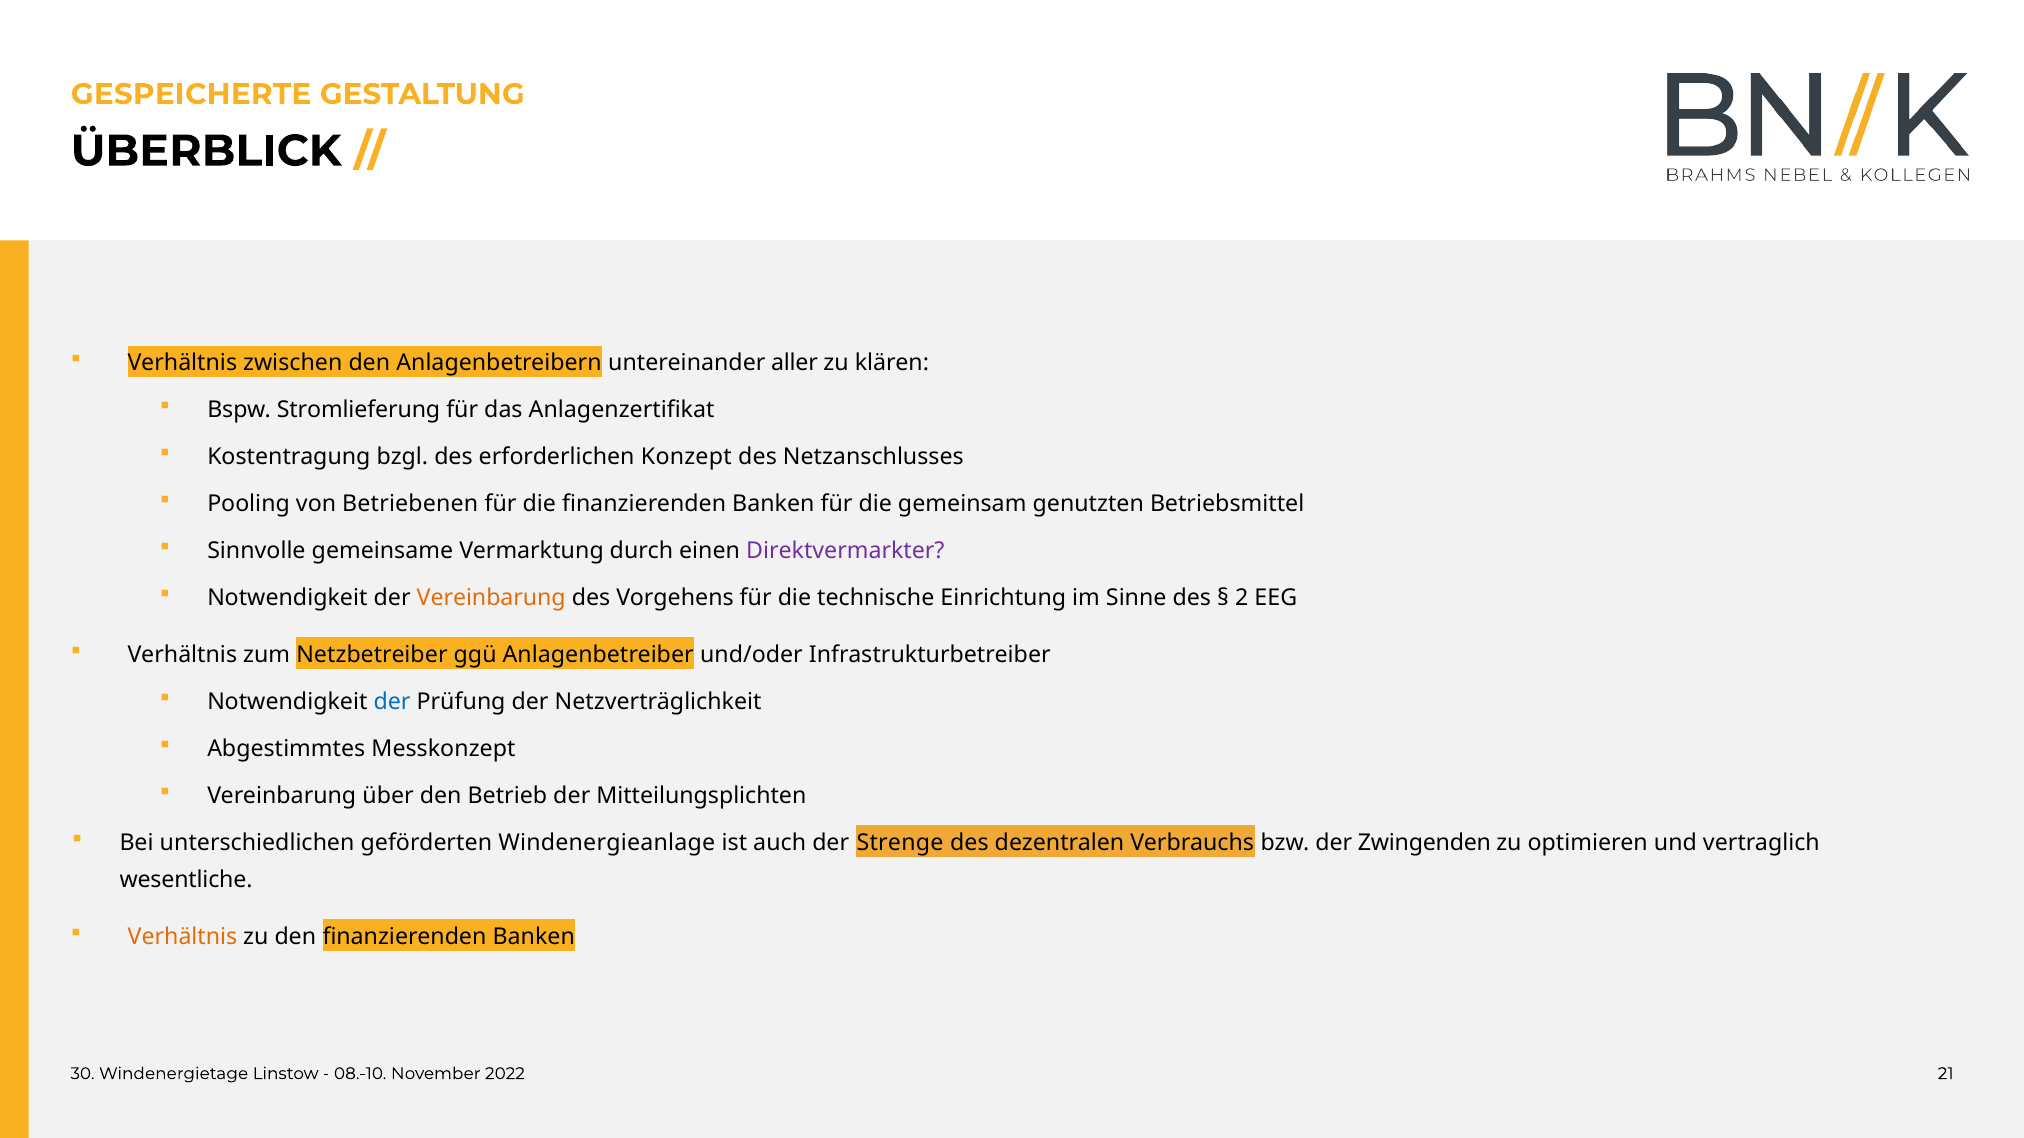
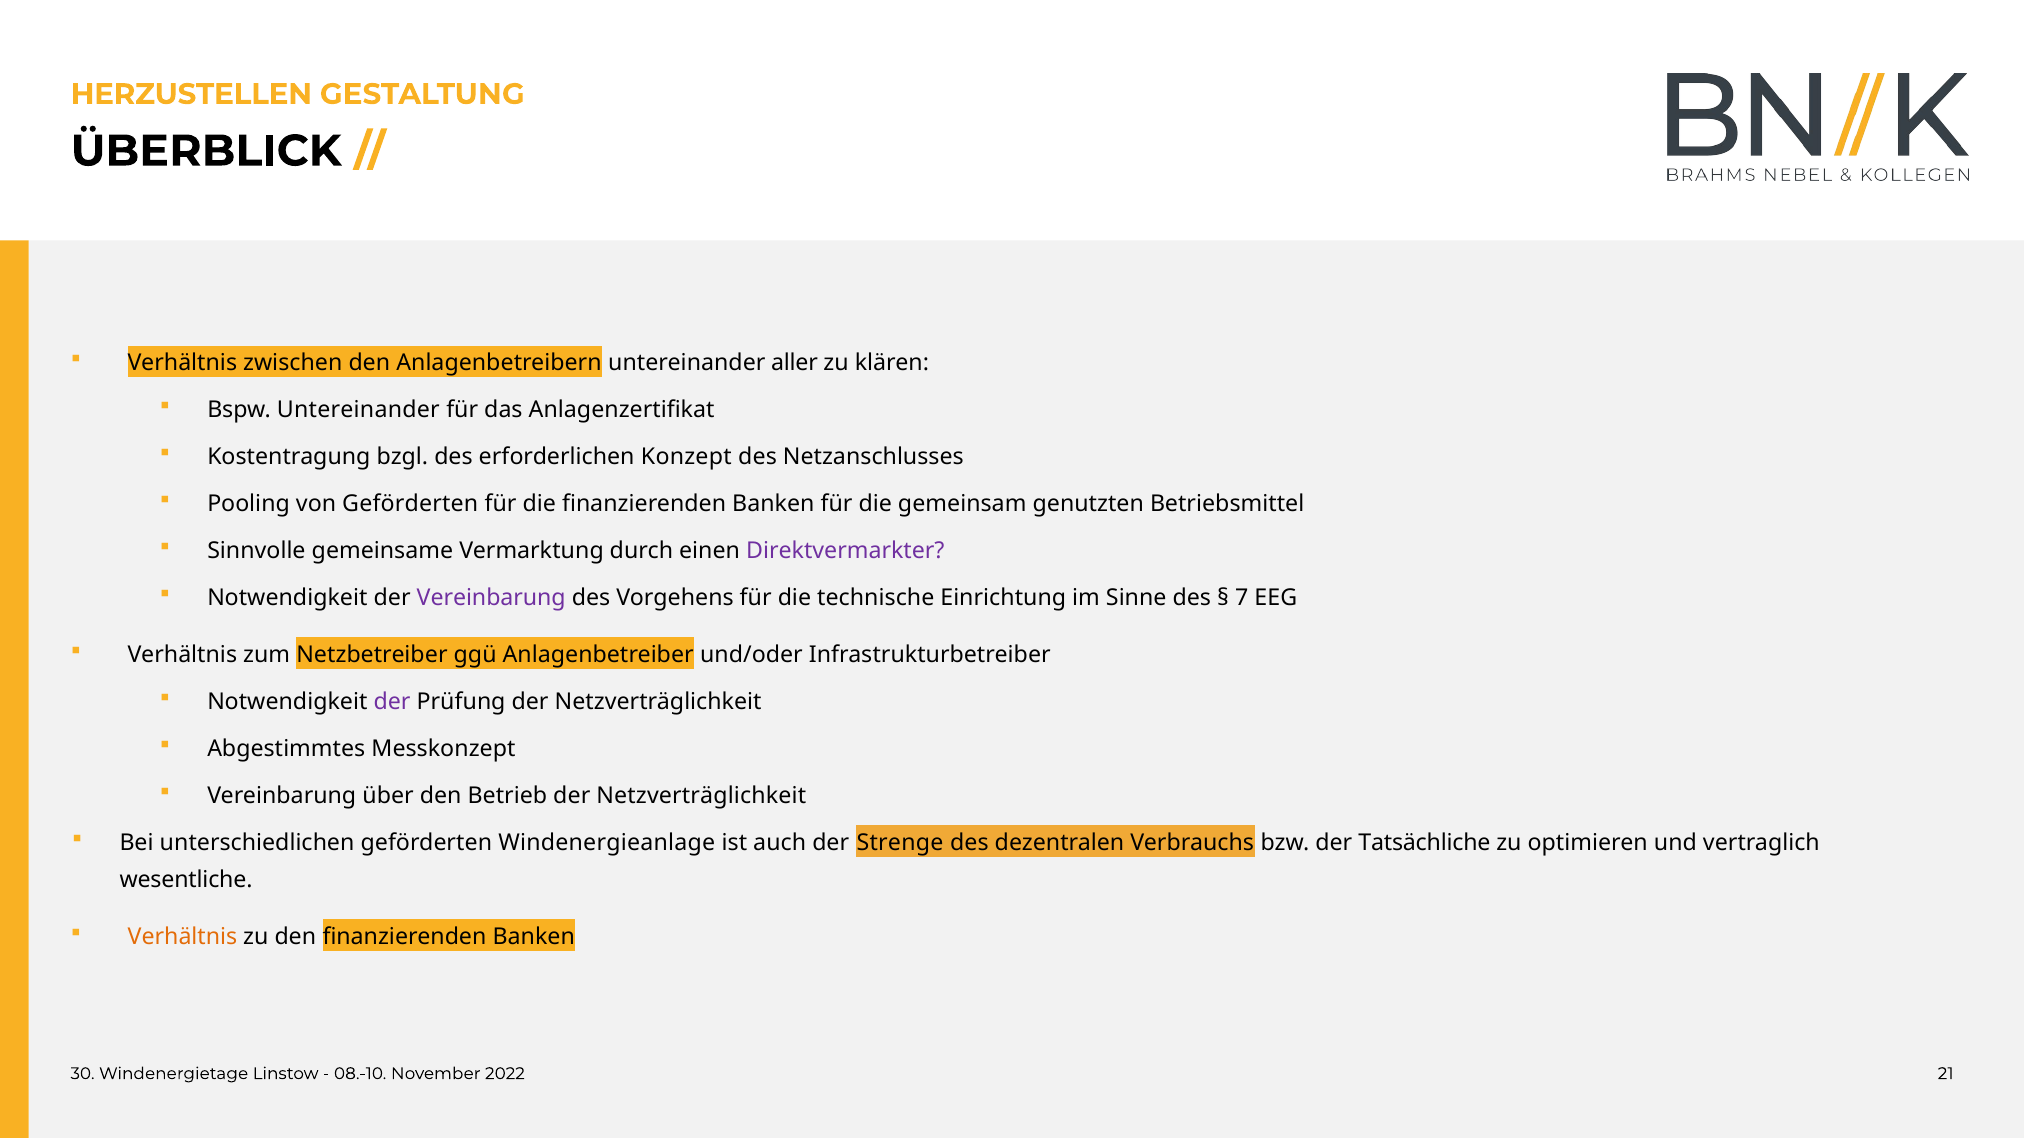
GESPEICHERTE: GESPEICHERTE -> HERZUSTELLEN (191, 94)
Bspw Stromlieferung: Stromlieferung -> Untereinander (358, 410)
von Betriebenen: Betriebenen -> Geförderten (410, 504)
Vereinbarung colour: orange -> purple (491, 598)
2: 2 -> 7 (1242, 598)
der colour: blue -> purple (392, 702)
Betrieb der Mitteilungsplichten: Mitteilungsplichten -> Netzverträglichkeit (701, 796)
Zwingenden: Zwingenden -> Tatsächliche (1424, 843)
